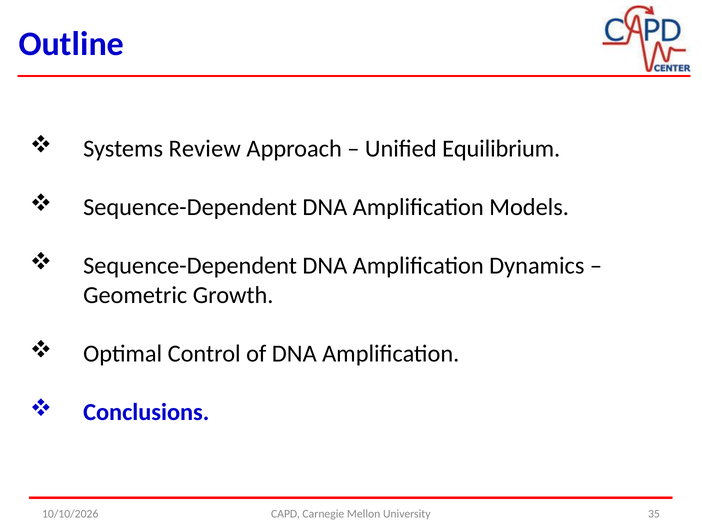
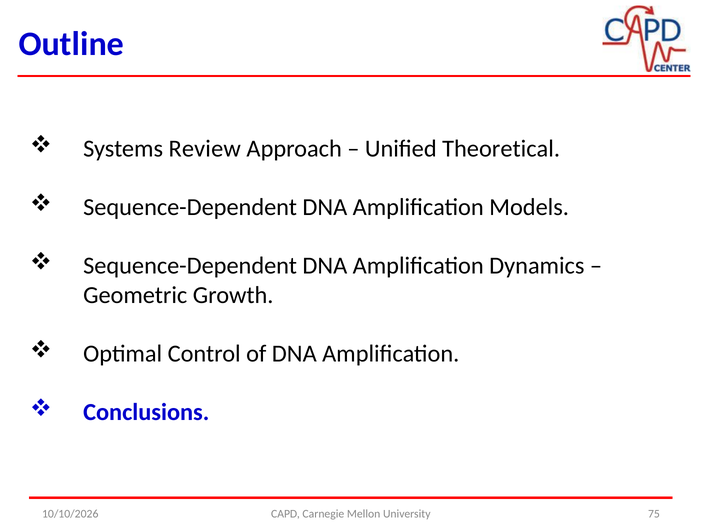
Equilibrium: Equilibrium -> Theoretical (501, 148)
35: 35 -> 75 (654, 513)
